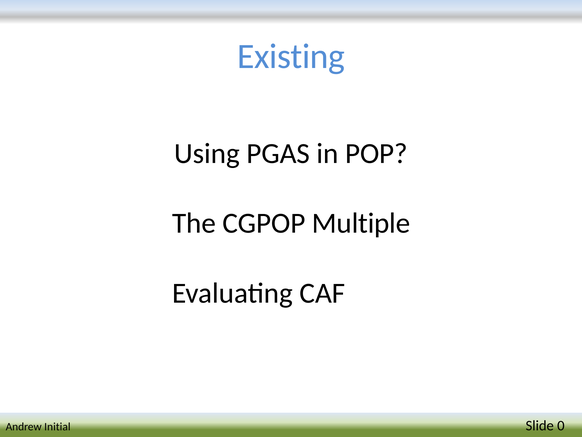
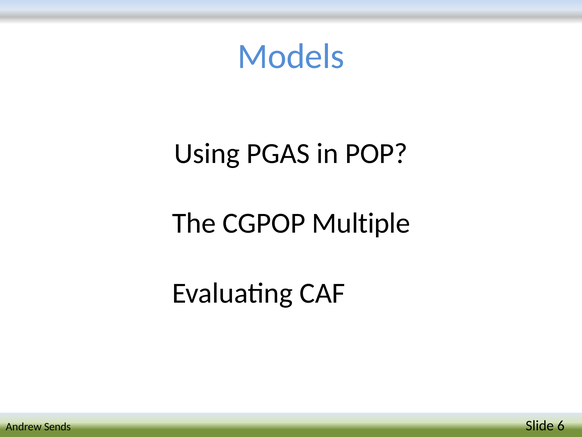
Existing: Existing -> Models (291, 56)
Initial: Initial -> Sends (57, 426)
0: 0 -> 6 (561, 425)
